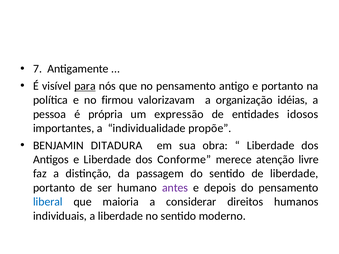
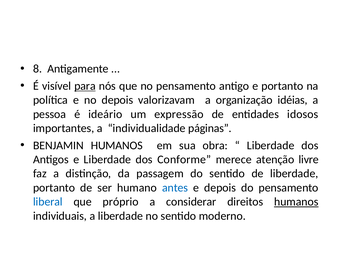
7: 7 -> 8 (38, 69)
no firmou: firmou -> depois (117, 100)
própria: própria -> ideário (105, 114)
propõe: propõe -> páginas (210, 128)
BENJAMIN DITADURA: DITADURA -> HUMANOS (117, 146)
antes colour: purple -> blue (175, 188)
maioria: maioria -> próprio (121, 202)
humanos underline: none -> present (296, 202)
